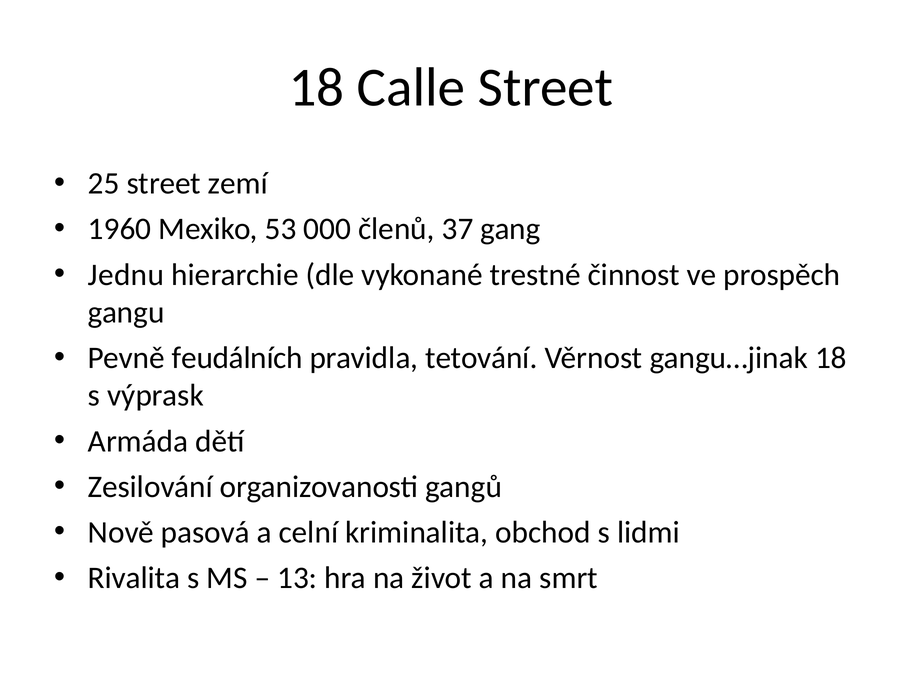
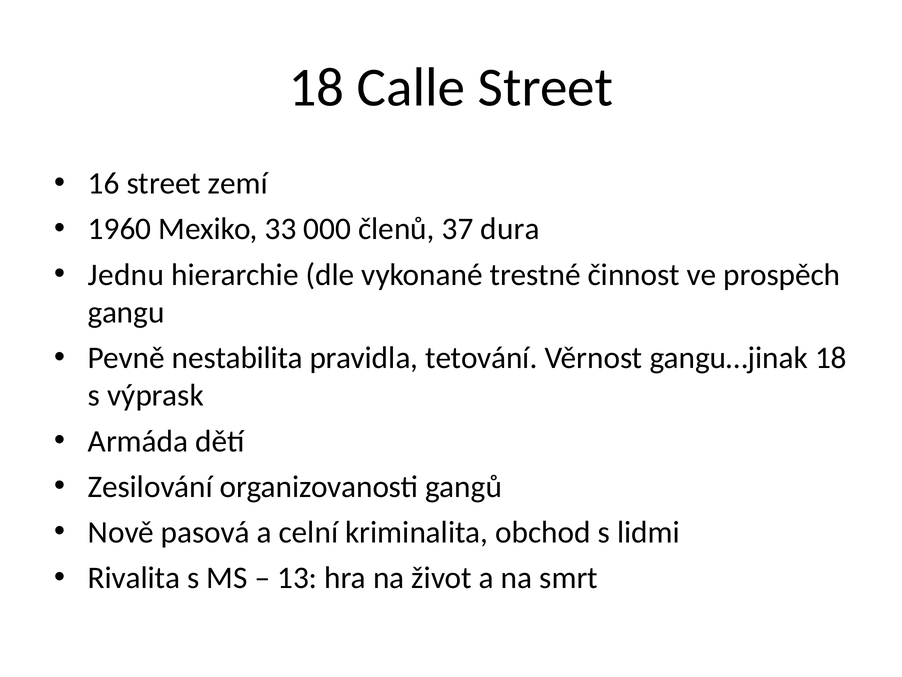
25: 25 -> 16 (104, 183)
53: 53 -> 33 (281, 229)
gang: gang -> dura (510, 229)
feudálních: feudálních -> nestabilita (237, 358)
